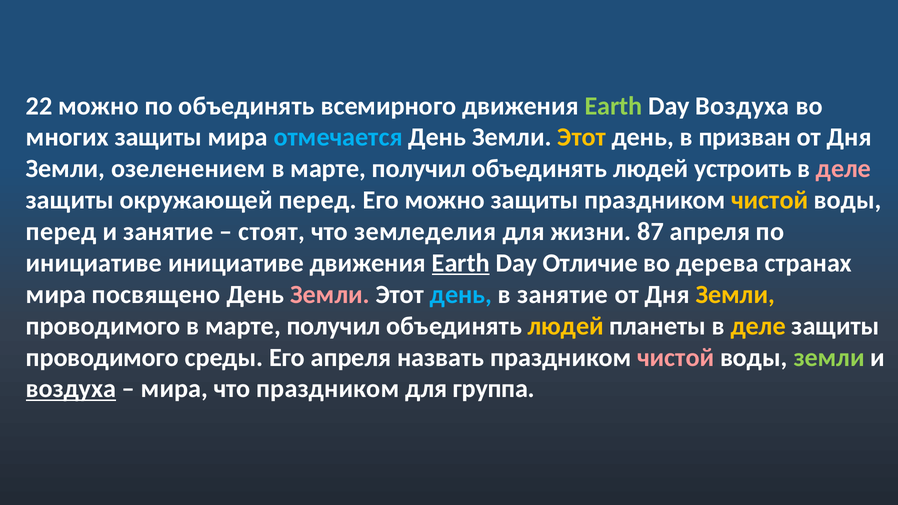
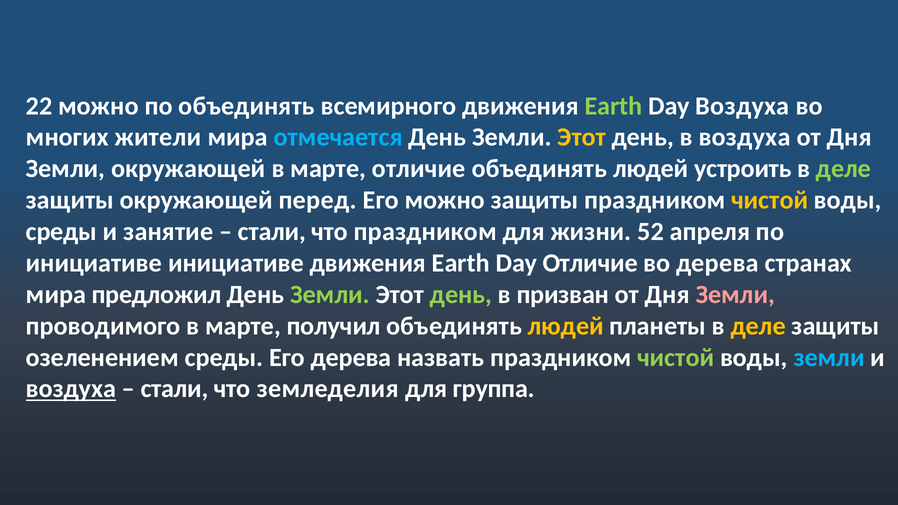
многих защиты: защиты -> жители (158, 137)
в призван: призван -> воздуха (745, 137)
Земли озеленением: озеленением -> окружающей (188, 169)
получил: получил -> отличие (419, 169)
деле colour: pink -> light green (843, 169)
перед: перед -> среды (61, 232)
стоят: стоят -> стали (272, 232)
что земледелия: земледелия -> праздником (425, 232)
87: 87 -> 52 (651, 232)
Earth underline: present -> none (461, 263)
посвящено: посвящено -> предложил (156, 295)
Земли colour: pink -> light green (330, 295)
день colour: light blue -> light green (461, 295)
в занятие: занятие -> призван (563, 295)
Земли colour: yellow -> pink (735, 295)
проводимого: проводимого -> озеленением (102, 357)
Его апреля: апреля -> дерева (351, 357)
чистой colour: pink -> light green (676, 357)
земли colour: light green -> light blue (829, 357)
мира: мира -> стали (174, 389)
что праздником: праздником -> земледелия (328, 389)
